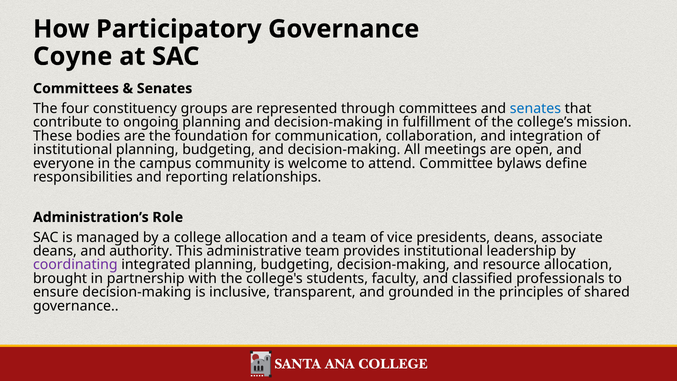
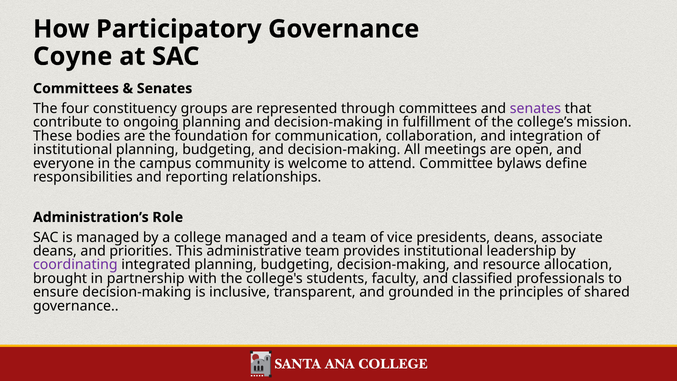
senates colour: blue -> purple (535, 109)
college allocation: allocation -> managed (256, 237)
authority: authority -> priorities (141, 251)
